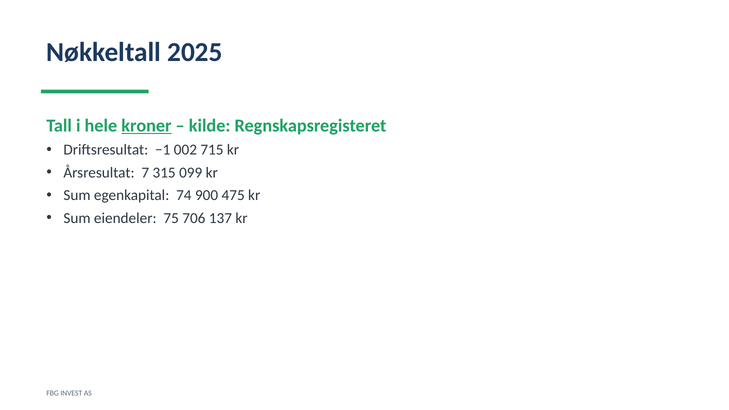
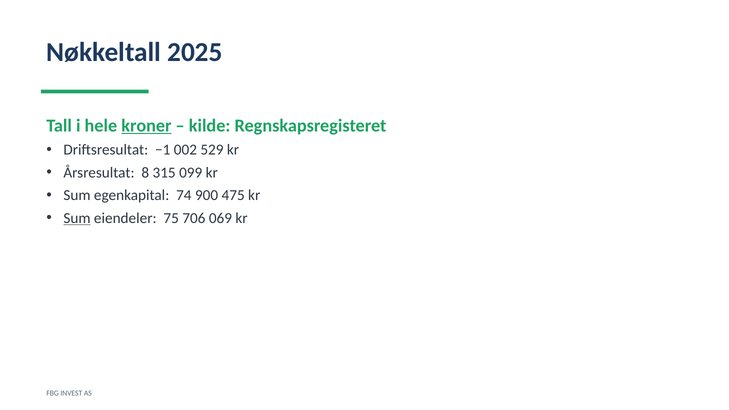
715: 715 -> 529 (212, 150)
7: 7 -> 8 (145, 173)
Sum underline: none -> present (77, 218)
137: 137 -> 069 (220, 218)
